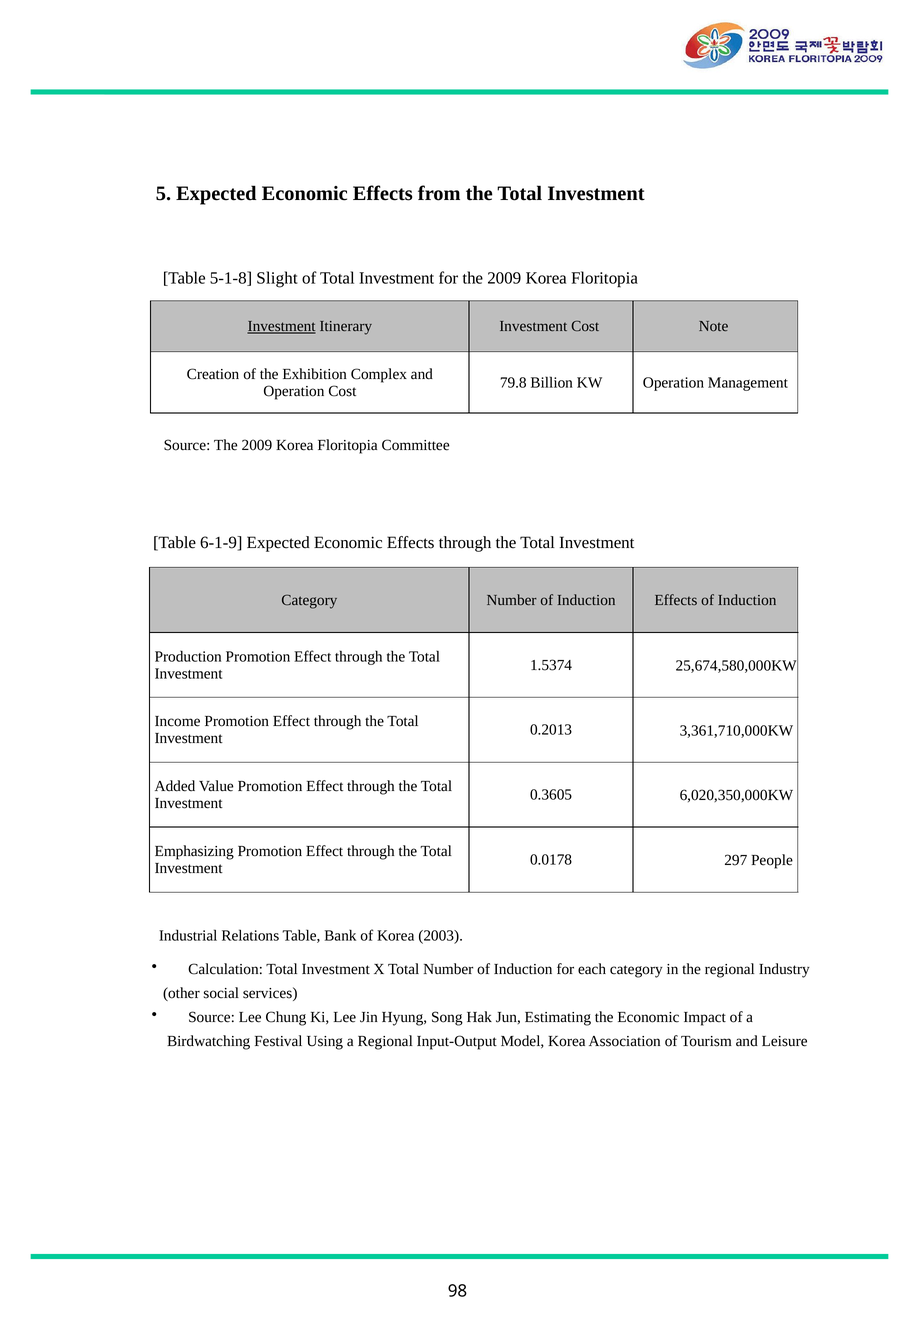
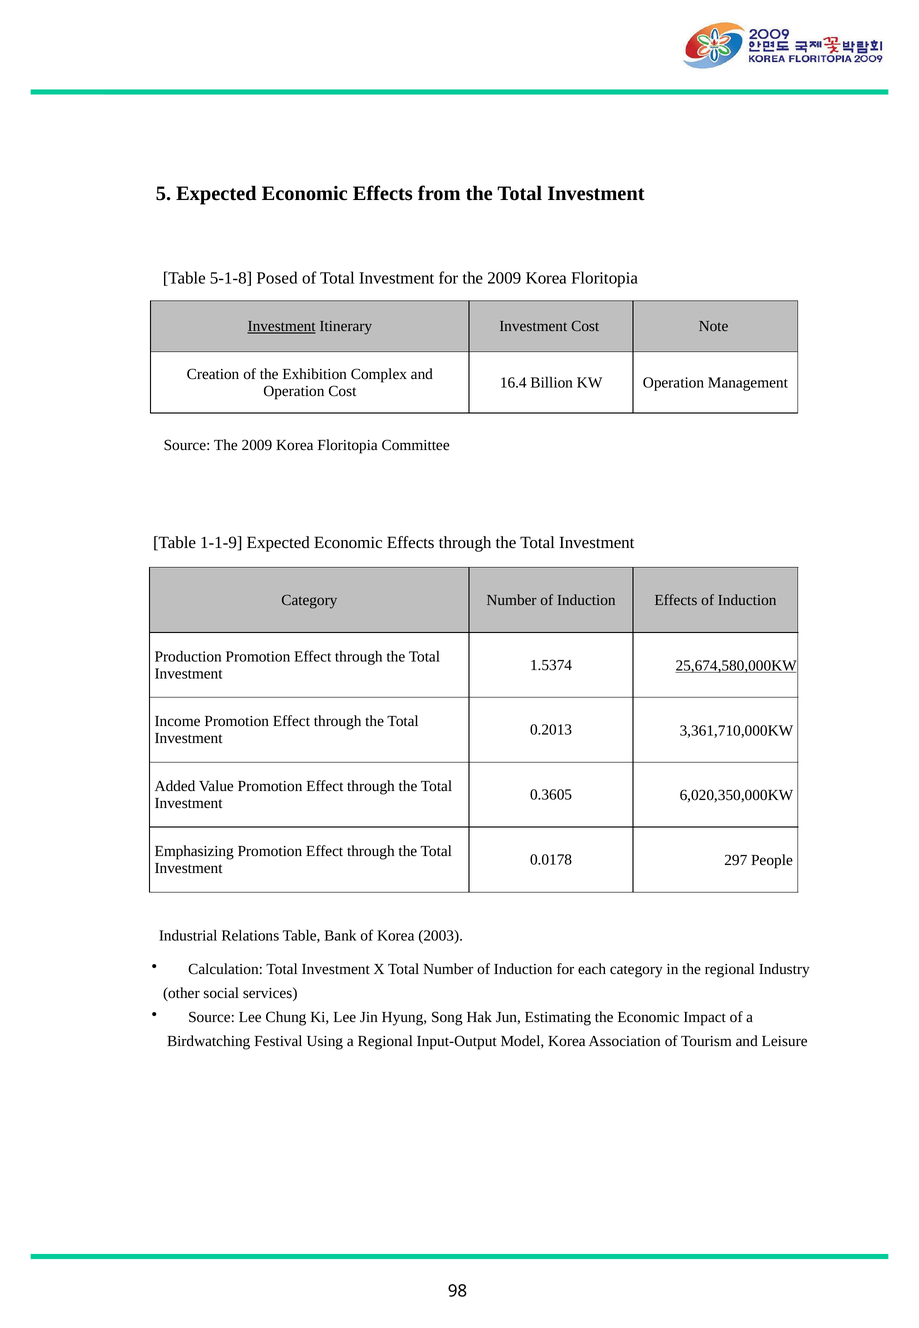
Slight: Slight -> Posed (277, 278)
79.8: 79.8 -> 16.4 (513, 382)
6-1-9: 6-1-9 -> 1-1-9 (221, 542)
25,674,580,000KW underline: none -> present (736, 665)
